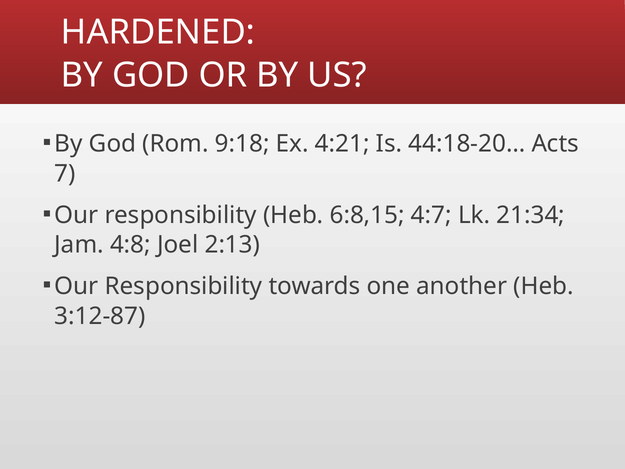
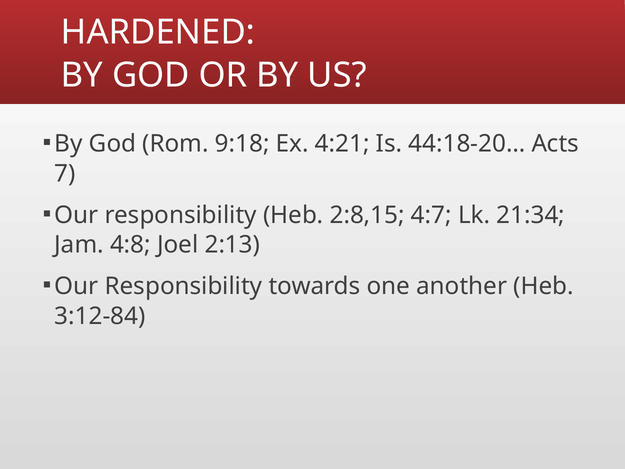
6:8,15: 6:8,15 -> 2:8,15 (367, 215)
3:12-87: 3:12-87 -> 3:12-84 (100, 316)
